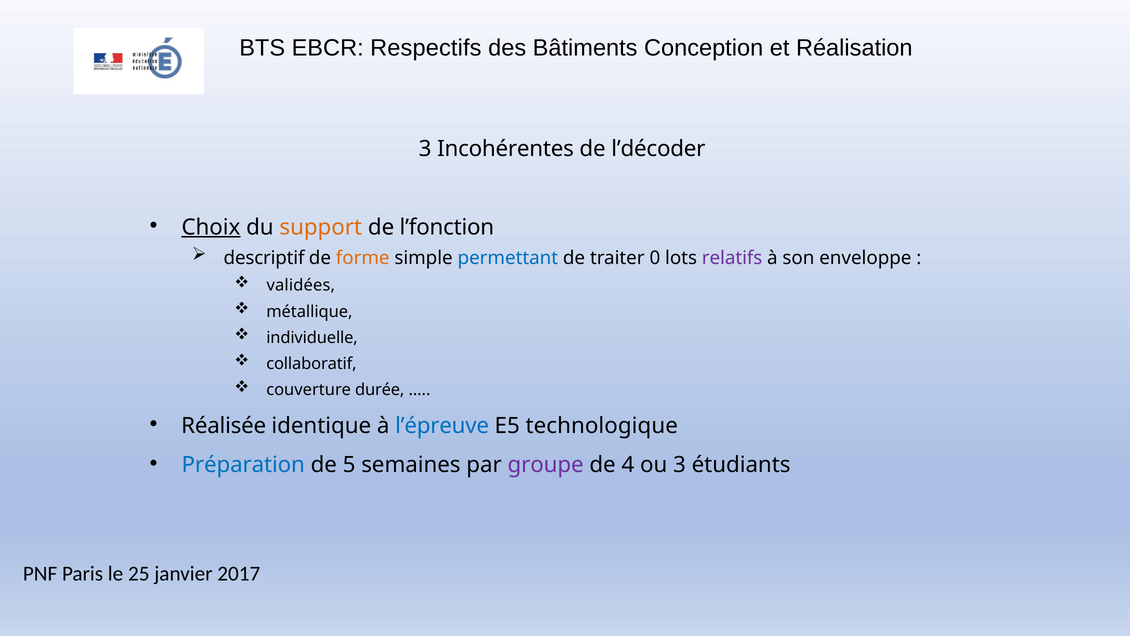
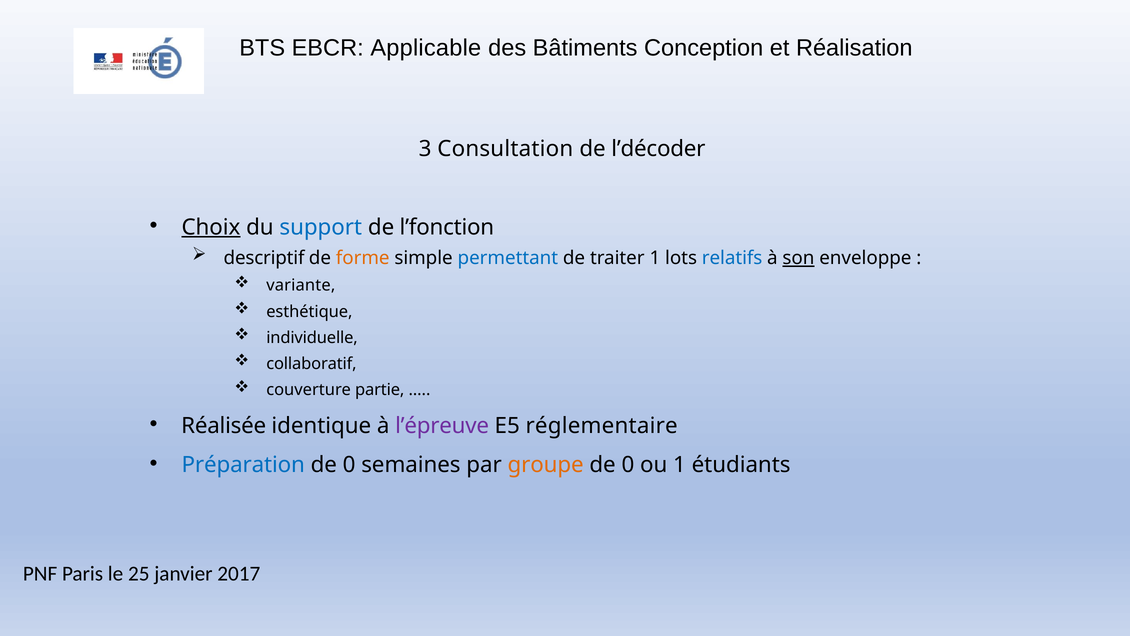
Respectifs: Respectifs -> Applicable (426, 48)
Incohérentes: Incohérentes -> Consultation (505, 149)
support colour: orange -> blue (321, 227)
traiter 0: 0 -> 1 (655, 258)
relatifs colour: purple -> blue (732, 258)
son underline: none -> present (798, 258)
validées: validées -> variante (301, 285)
métallique: métallique -> esthétique (309, 311)
durée: durée -> partie (380, 390)
l’épreuve colour: blue -> purple (442, 425)
technologique: technologique -> réglementaire (602, 425)
5: 5 -> 0 (349, 465)
groupe colour: purple -> orange (546, 465)
4: 4 -> 0 (628, 465)
ou 3: 3 -> 1 (679, 465)
